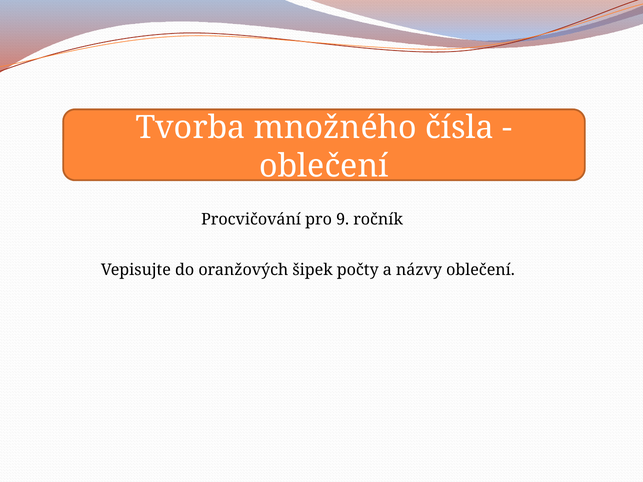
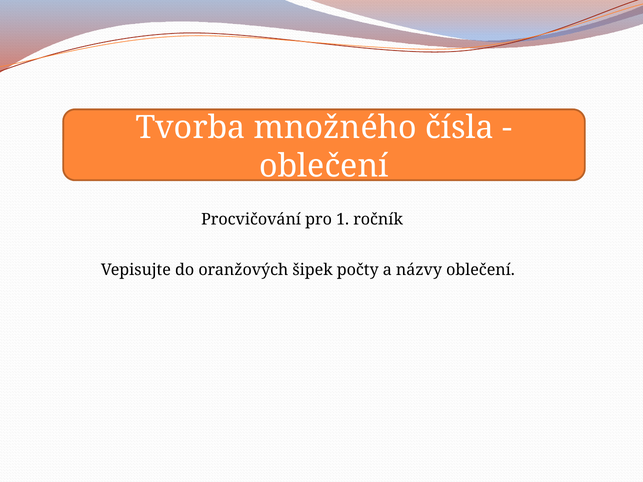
9: 9 -> 1 (343, 220)
